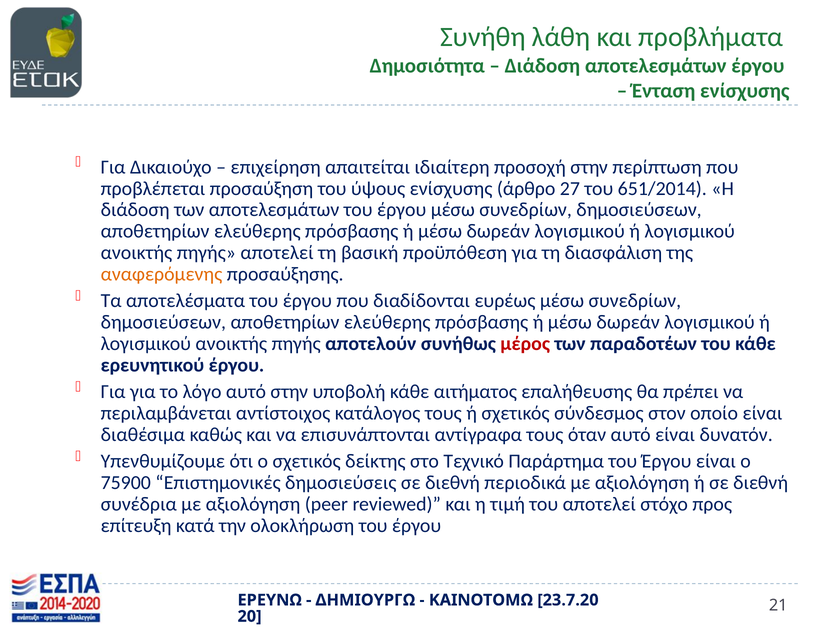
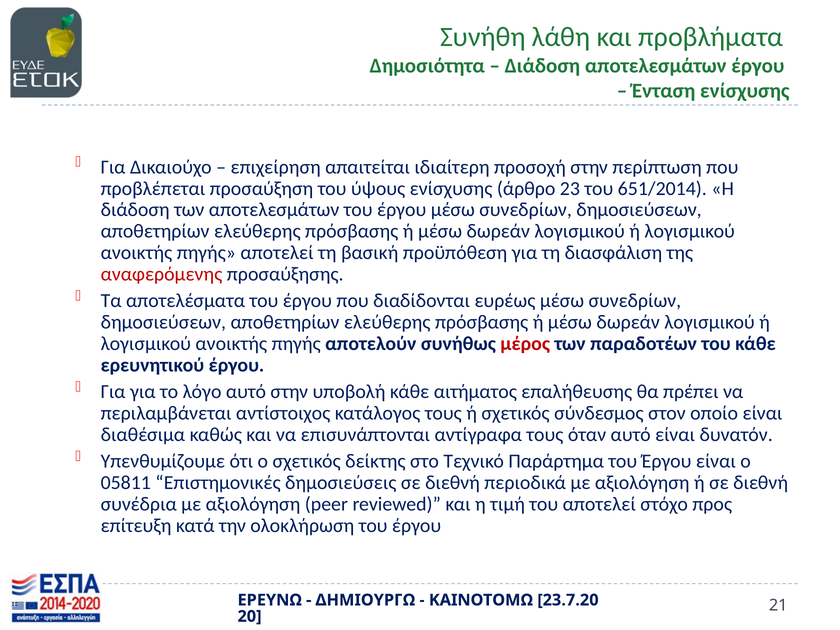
27: 27 -> 23 (570, 188)
αναφερόμενης colour: orange -> red (161, 274)
75900: 75900 -> 05811 (126, 483)
